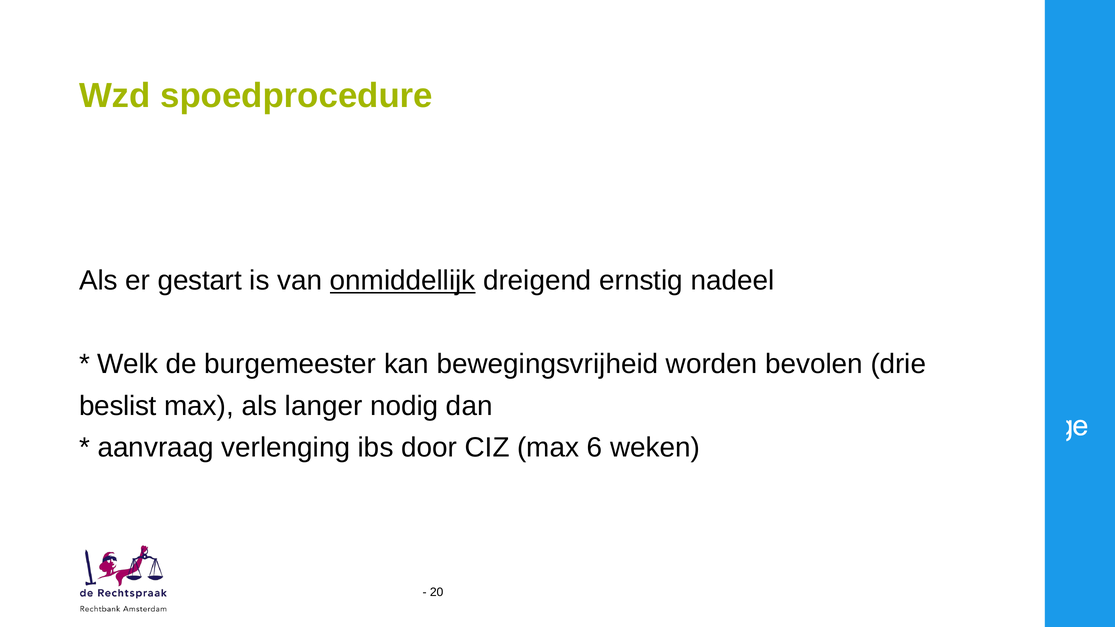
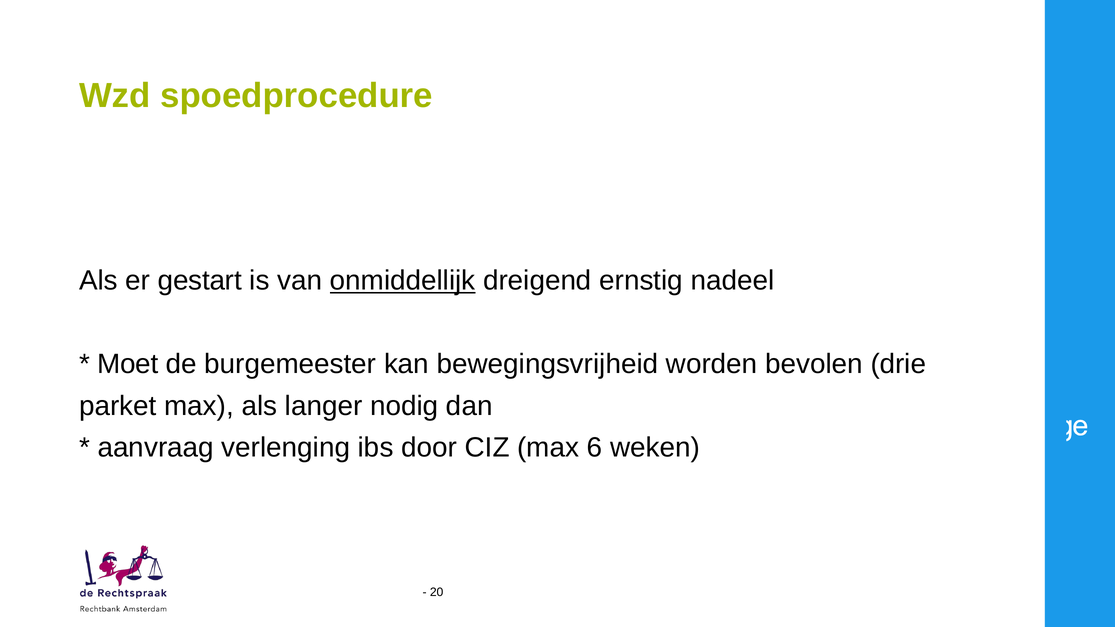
Welk: Welk -> Moet (128, 364)
beslist: beslist -> parket (118, 406)
